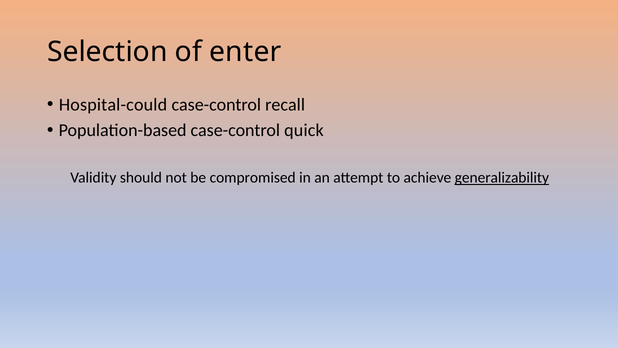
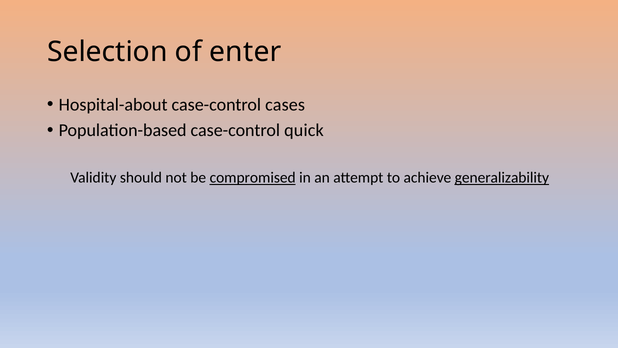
Hospital-could: Hospital-could -> Hospital-about (113, 104)
recall: recall -> cases (285, 104)
compromised underline: none -> present (253, 178)
